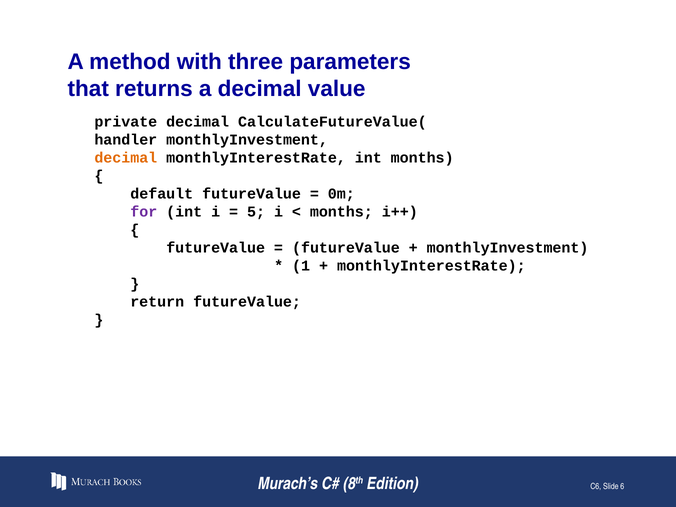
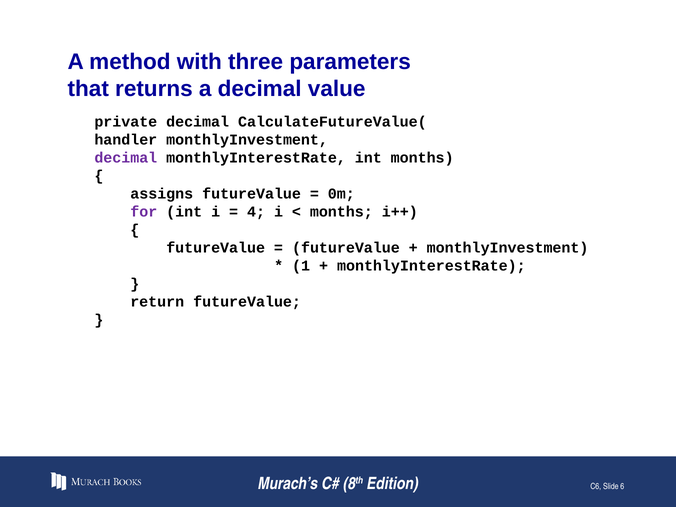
decimal colour: orange -> purple (126, 158)
default: default -> assigns (162, 194)
5: 5 -> 4 (256, 212)
